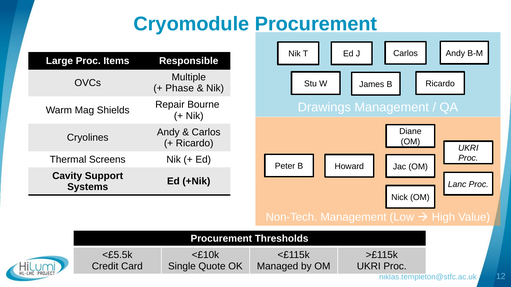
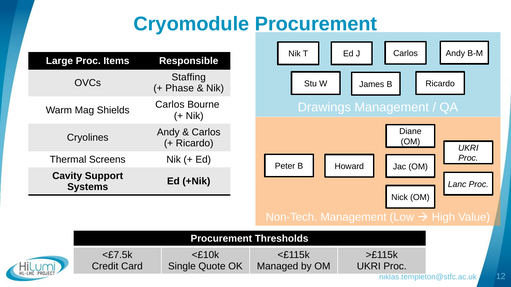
Multiple: Multiple -> Staffing (189, 77)
Repair: Repair -> Carlos (170, 105)
<£5.5k: <£5.5k -> <£7.5k (117, 255)
